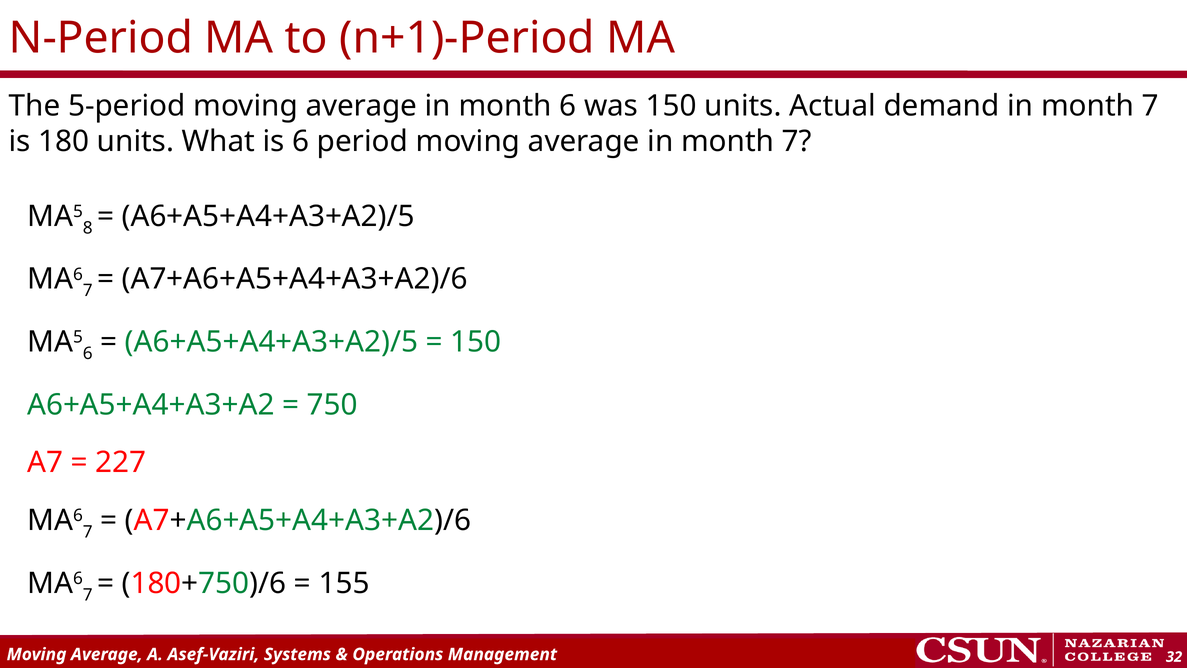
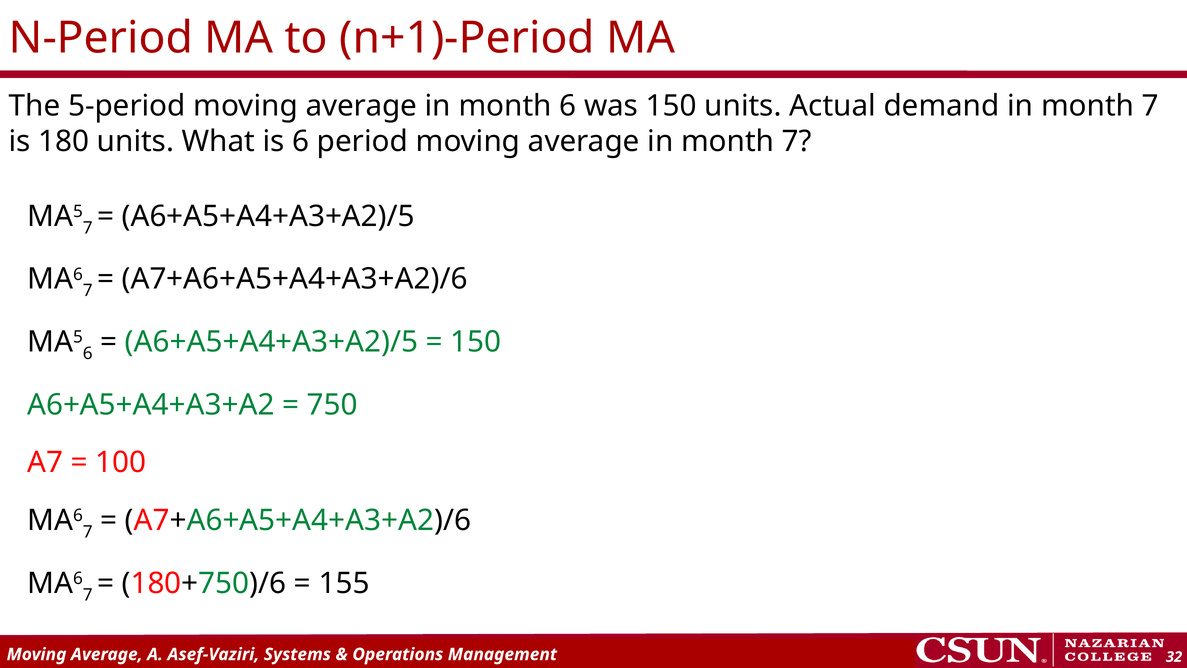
8: 8 -> 7 (88, 228)
227: 227 -> 100 (121, 462)
